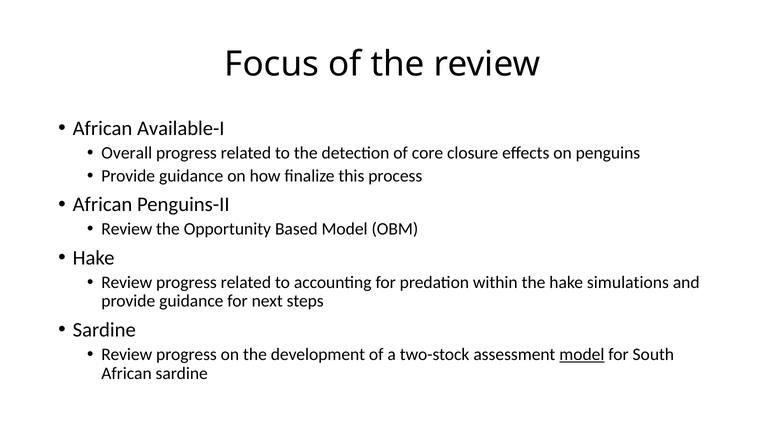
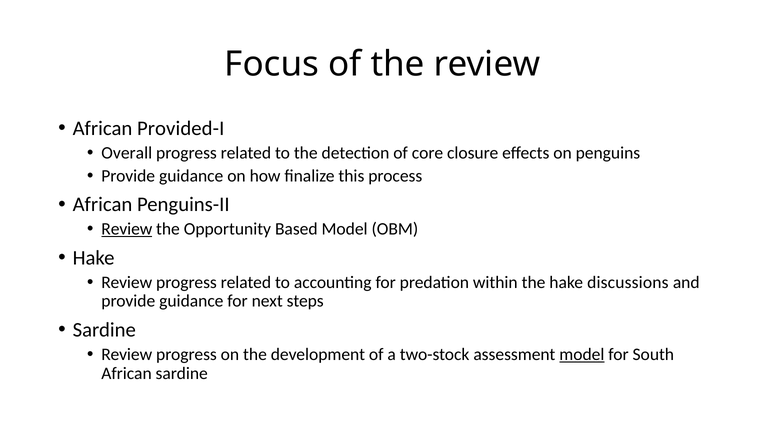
Available-I: Available-I -> Provided-I (181, 128)
Review underline: none -> present (127, 229)
simulations: simulations -> discussions (628, 282)
